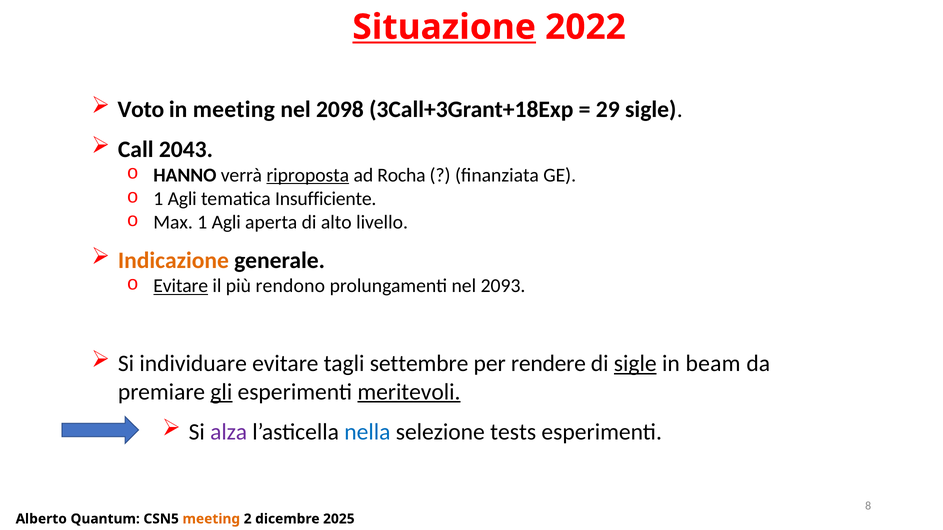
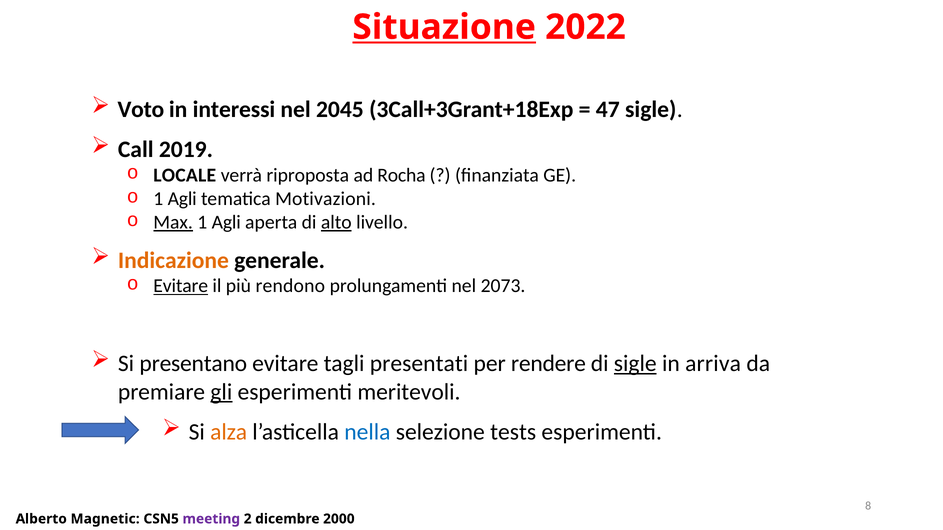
in meeting: meeting -> interessi (234, 110)
2098: 2098 -> 2045 (340, 110)
29: 29 -> 47 (608, 110)
2043: 2043 -> 2019 (186, 150)
HANNO: HANNO -> LOCALE (185, 175)
riproposta underline: present -> none (308, 175)
Insufficiente: Insufficiente -> Motivazioni (326, 199)
Max underline: none -> present (173, 222)
alto underline: none -> present (336, 222)
2093: 2093 -> 2073 (503, 286)
individuare: individuare -> presentano (193, 364)
settembre: settembre -> presentati (419, 364)
beam: beam -> arriva (713, 364)
meritevoli underline: present -> none (409, 392)
alza colour: purple -> orange (229, 432)
Quantum: Quantum -> Magnetic (105, 519)
meeting colour: orange -> purple (211, 519)
2025: 2025 -> 2000 (339, 519)
